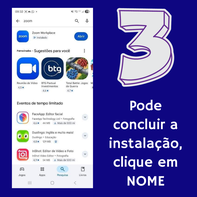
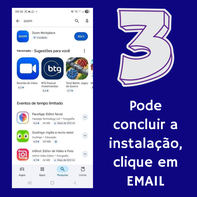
NOME: NOME -> EMAIL (146, 181)
